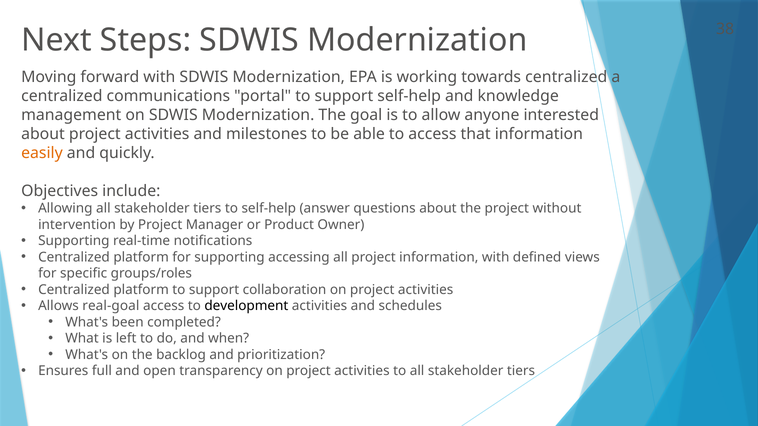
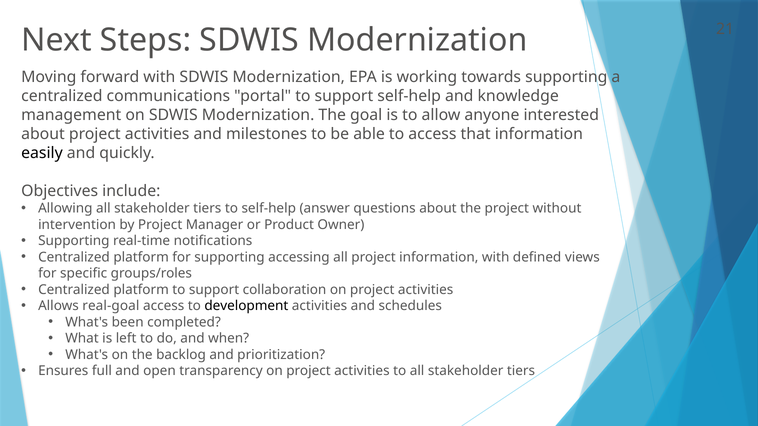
38: 38 -> 21 (725, 29)
towards centralized: centralized -> supporting (566, 77)
easily colour: orange -> black (42, 153)
